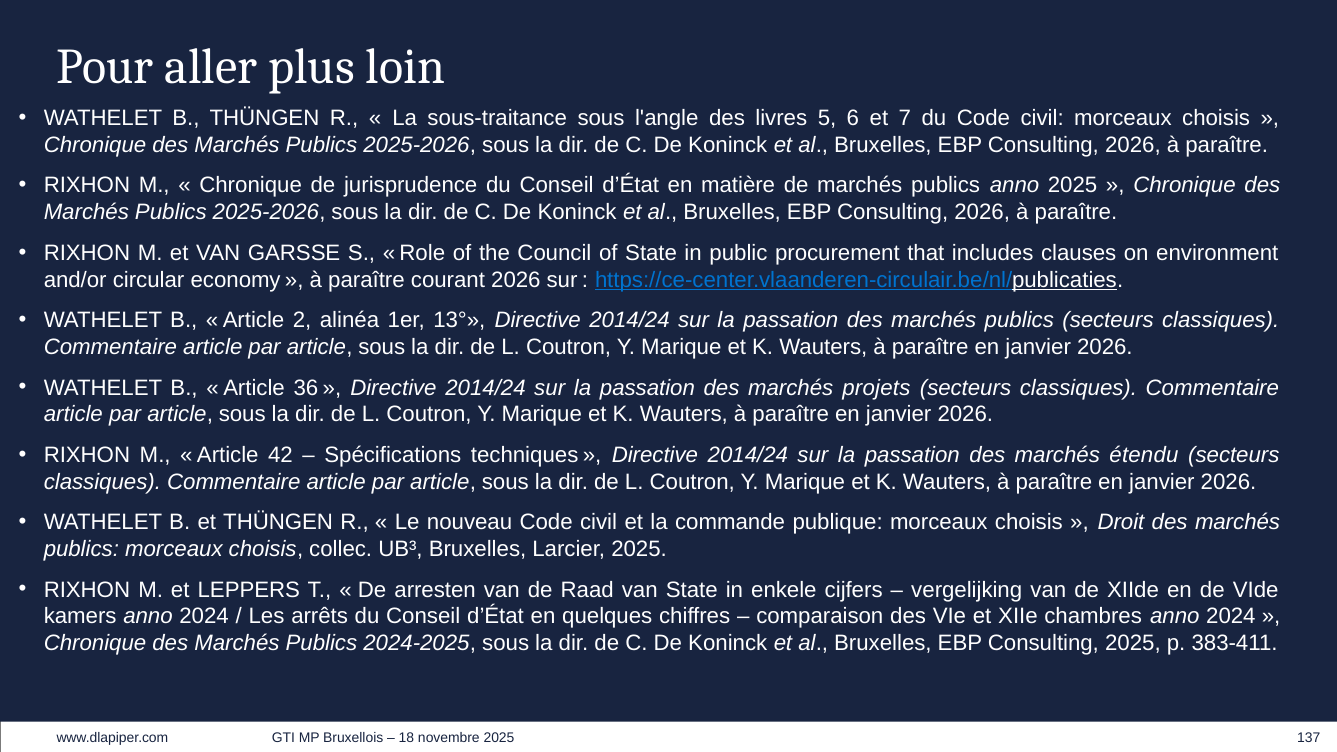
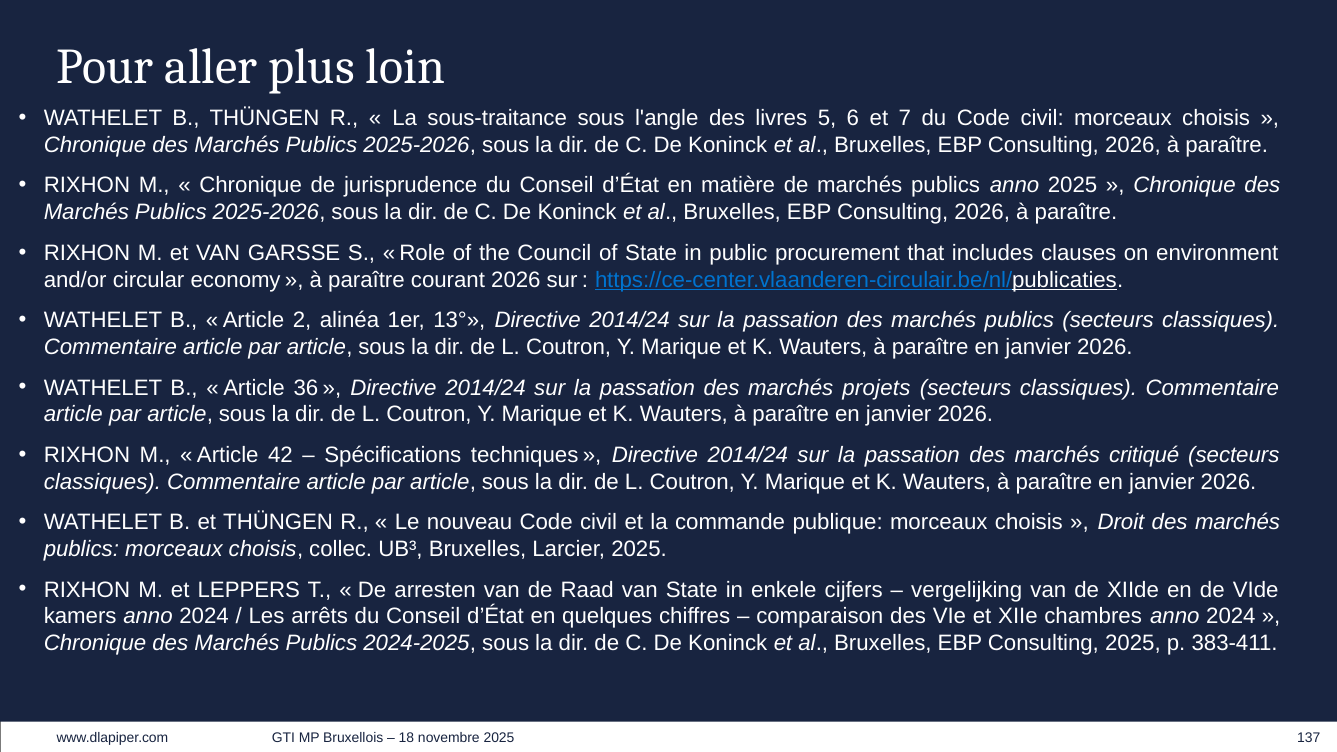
étendu: étendu -> critiqué (1144, 455)
